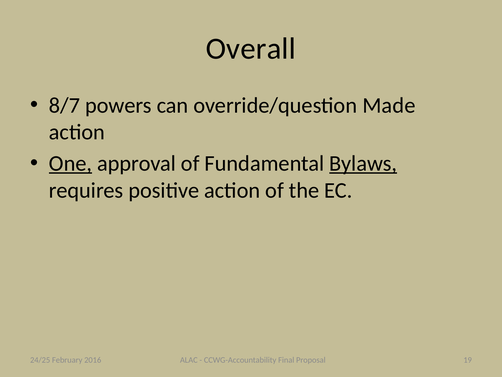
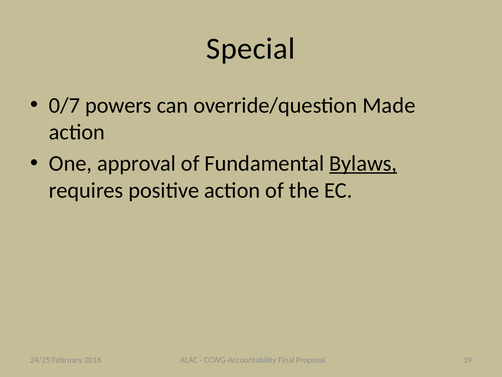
Overall: Overall -> Special (251, 49)
8/7: 8/7 -> 0/7 (65, 105)
One underline: present -> none (71, 163)
